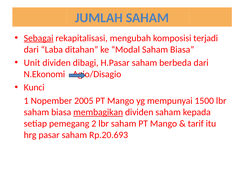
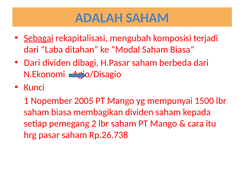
JUMLAH: JUMLAH -> ADALAH (99, 18)
Unit: Unit -> Dari (32, 63)
membagikan underline: present -> none (98, 112)
tarif: tarif -> cara (196, 124)
Rp.20.693: Rp.20.693 -> Rp.26.738 (109, 135)
